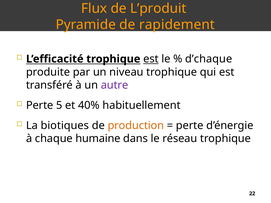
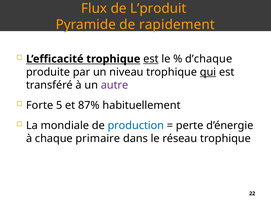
qui underline: none -> present (208, 72)
Perte: Perte -> Forte (40, 105)
40%: 40% -> 87% (89, 105)
biotiques: biotiques -> mondiale (65, 126)
production colour: orange -> blue (136, 126)
humaine: humaine -> primaire (98, 139)
